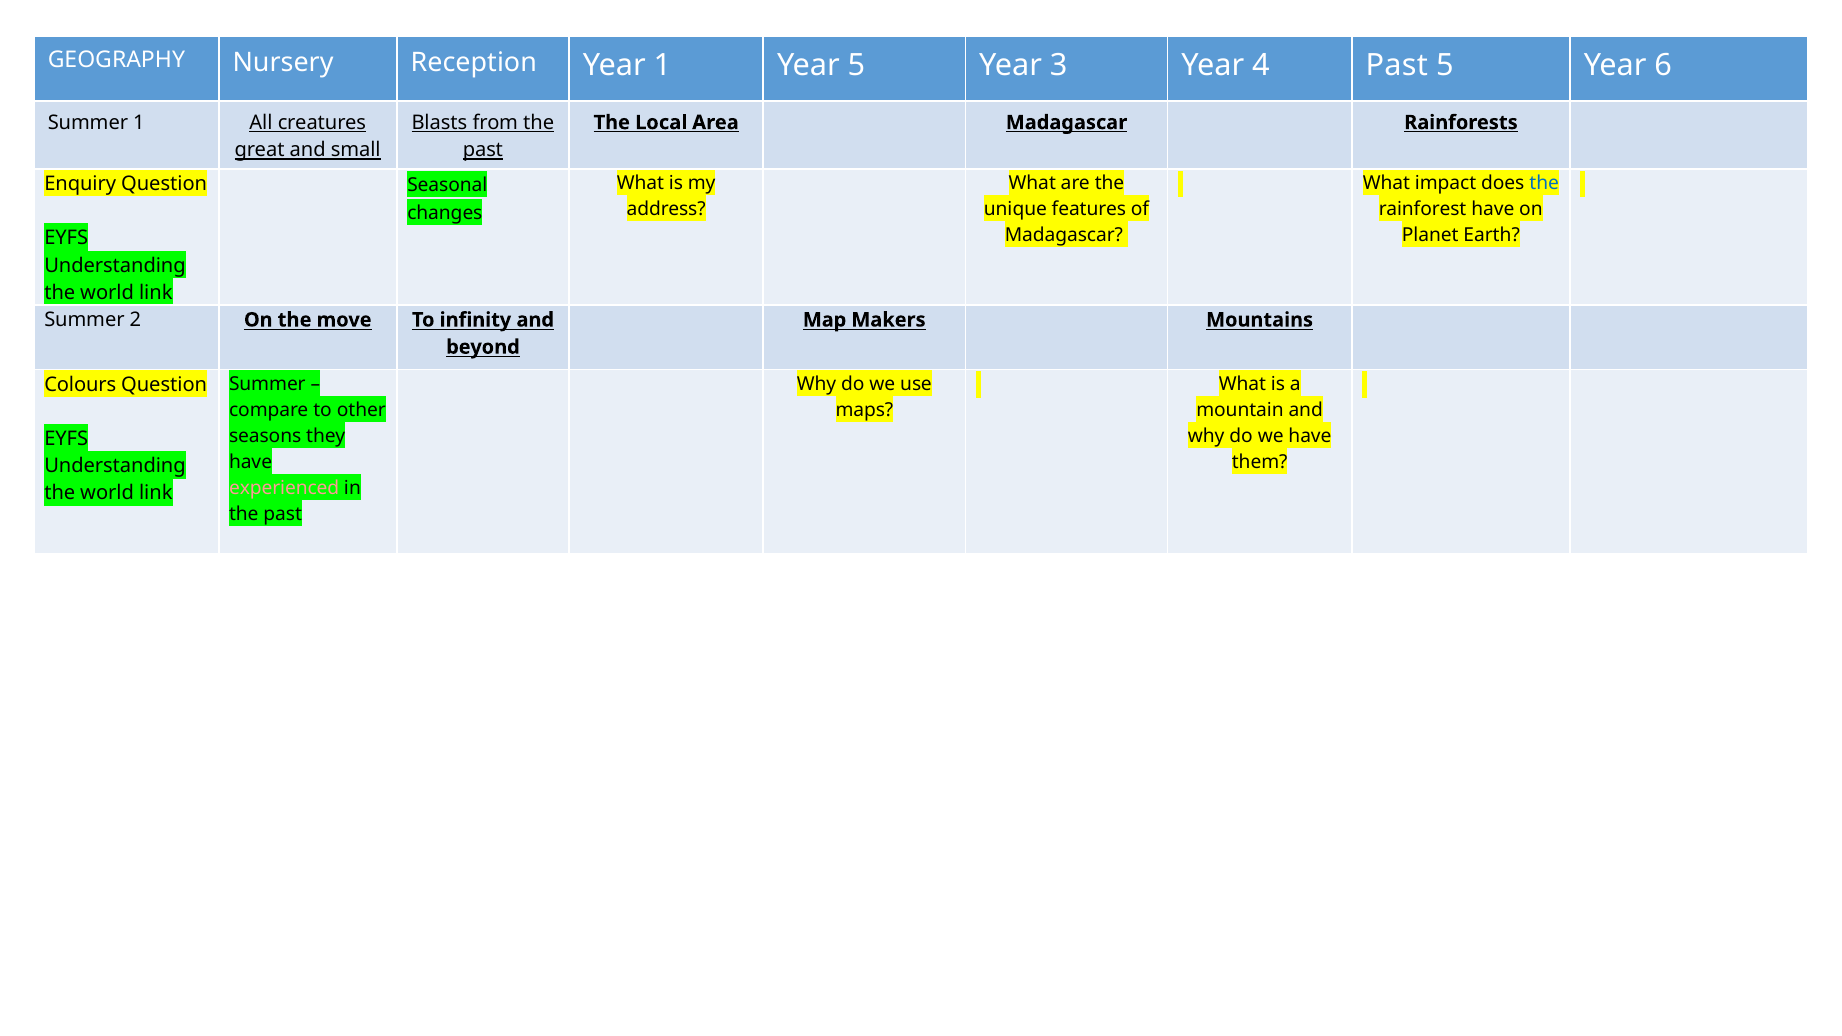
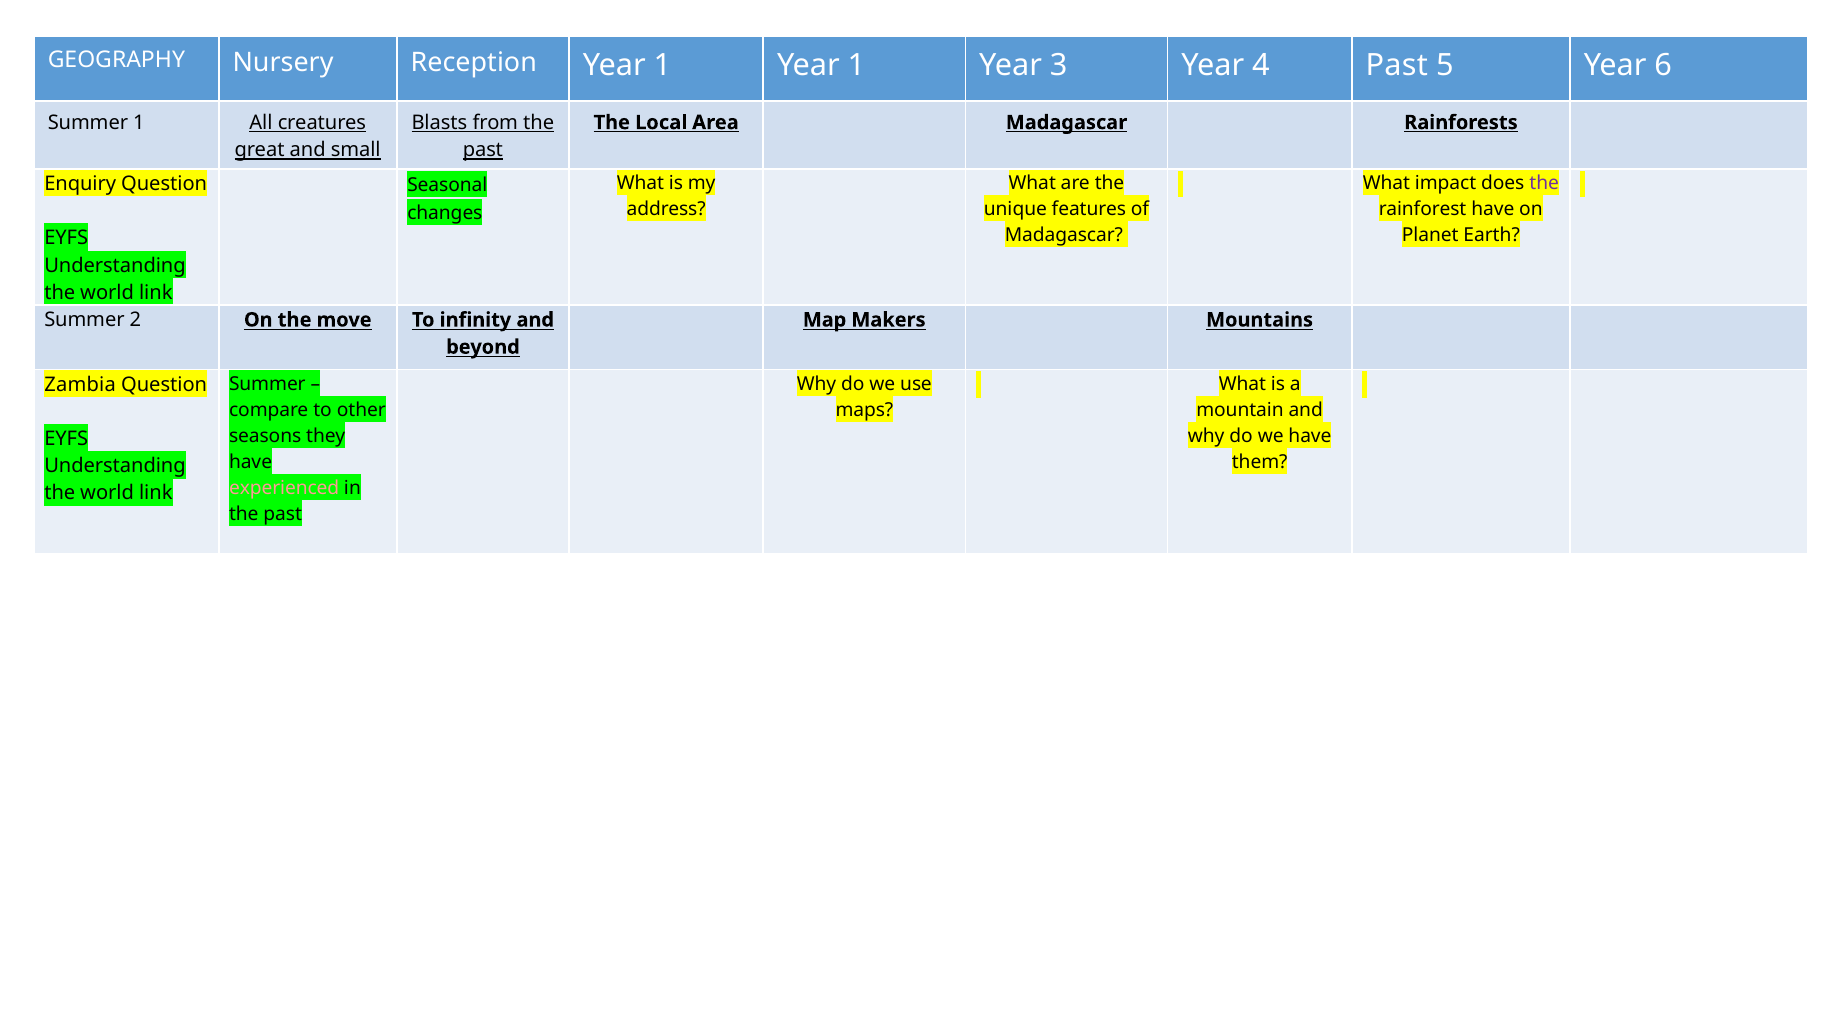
1 Year 5: 5 -> 1 (856, 66)
the colour: blue -> purple (1544, 183)
Colours: Colours -> Zambia (80, 384)
